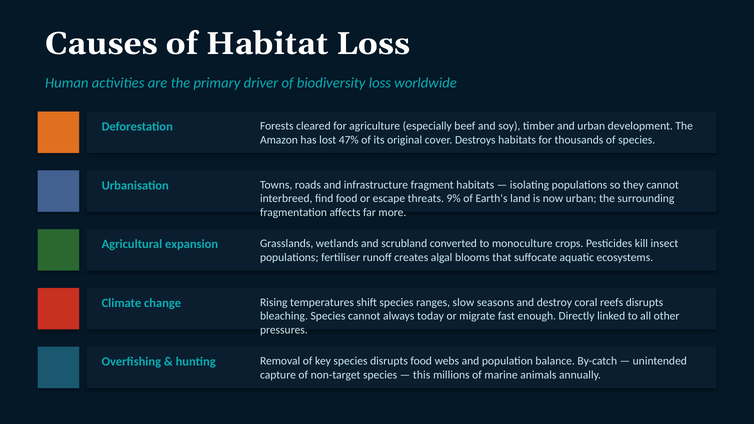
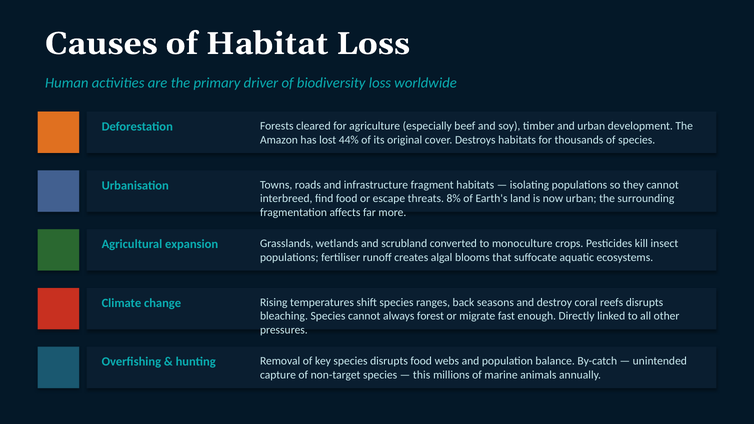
47%: 47% -> 44% (349, 140)
9%: 9% -> 8% (454, 199)
slow: slow -> back (463, 302)
today: today -> forest (431, 316)
